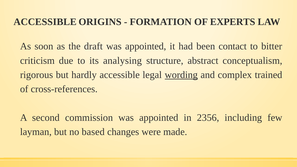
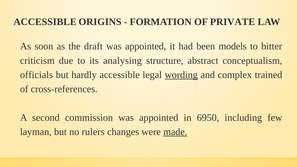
EXPERTS: EXPERTS -> PRIVATE (233, 22)
contact: contact -> models (233, 46)
rigorous: rigorous -> officials (36, 75)
2356: 2356 -> 6950 (208, 118)
based: based -> rulers (93, 132)
made underline: none -> present (175, 132)
